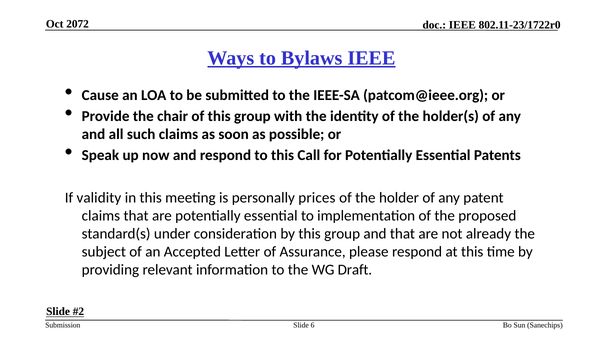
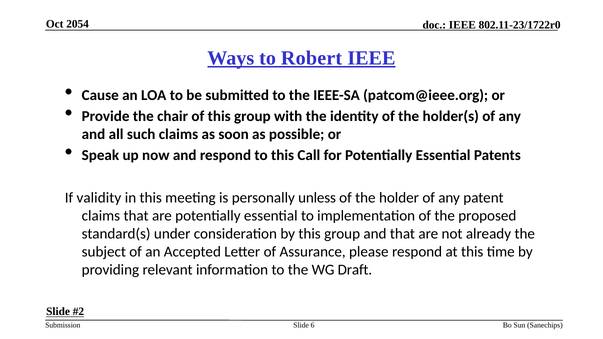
2072: 2072 -> 2054 (78, 24)
Bylaws: Bylaws -> Robert (312, 58)
prices: prices -> unless (317, 198)
